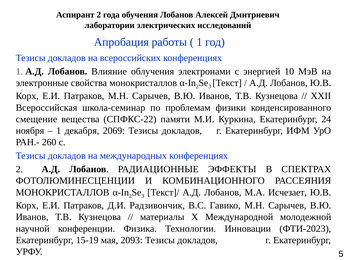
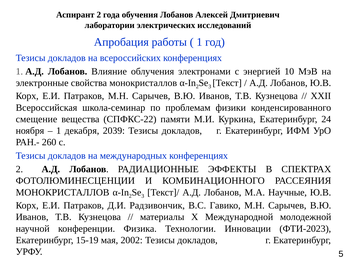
2069: 2069 -> 2039 (114, 131)
Исчезает: Исчезает -> Научные (288, 193)
2093: 2093 -> 2002 (132, 240)
